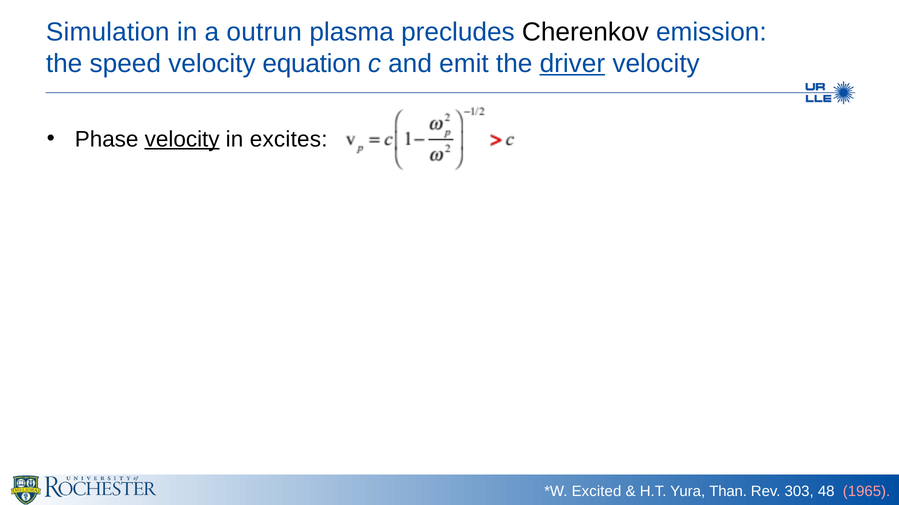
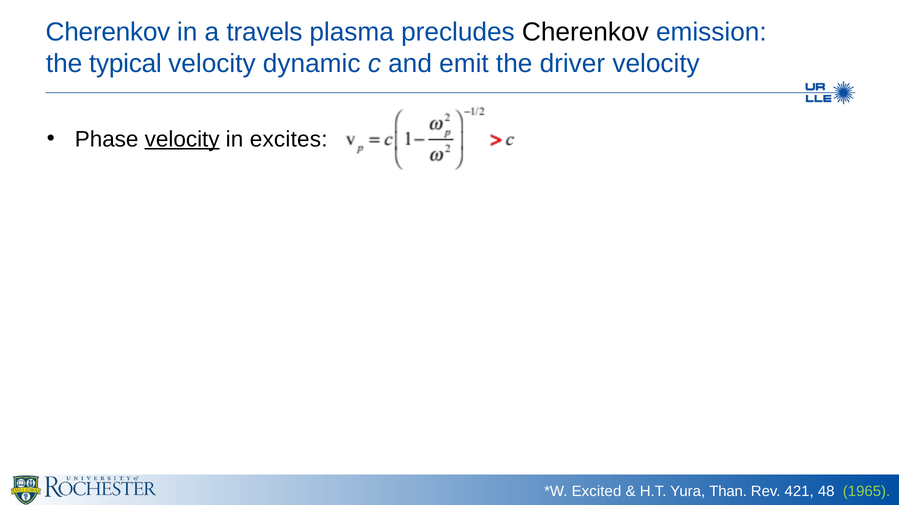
Simulation: Simulation -> Cherenkov (108, 32)
outrun: outrun -> travels (264, 32)
speed: speed -> typical (125, 64)
equation: equation -> dynamic (312, 64)
driver underline: present -> none (572, 64)
303: 303 -> 421 (799, 492)
1965 colour: pink -> light green (867, 492)
